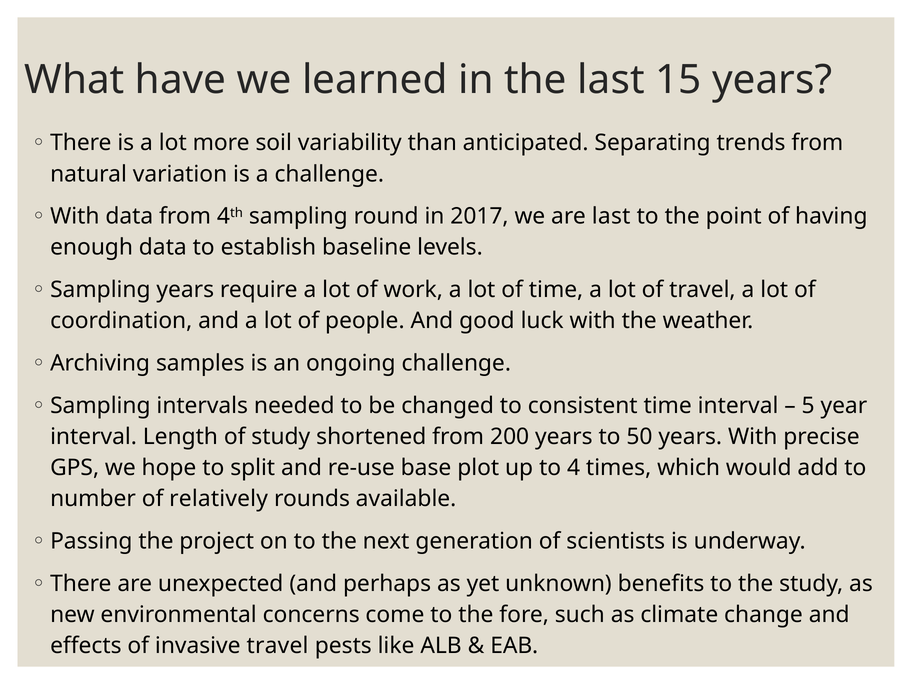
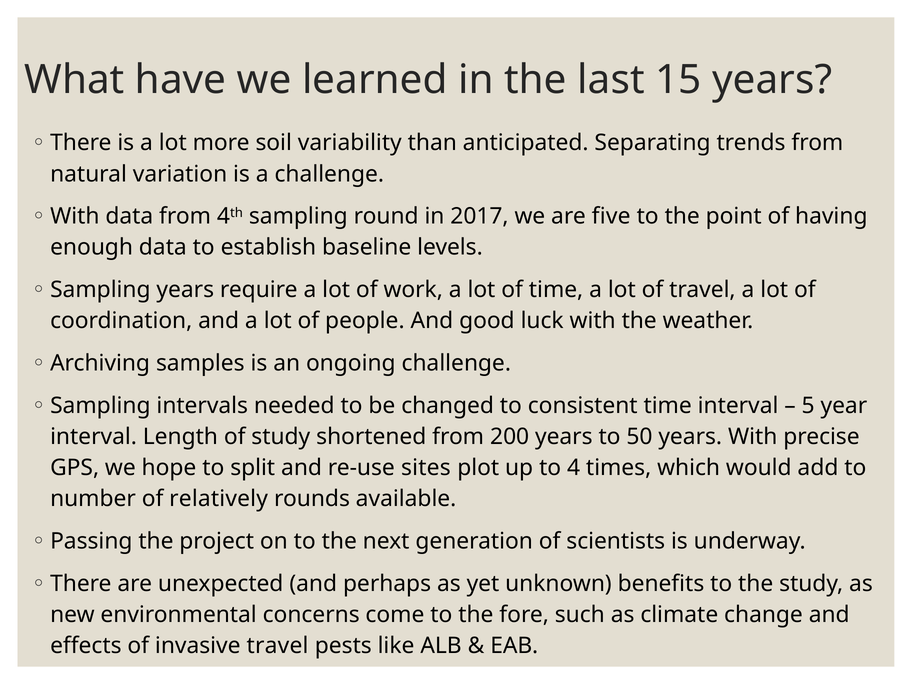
are last: last -> five (611, 216)
base: base -> sites (426, 468)
